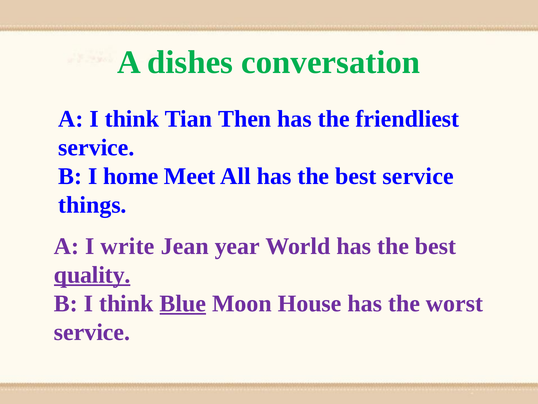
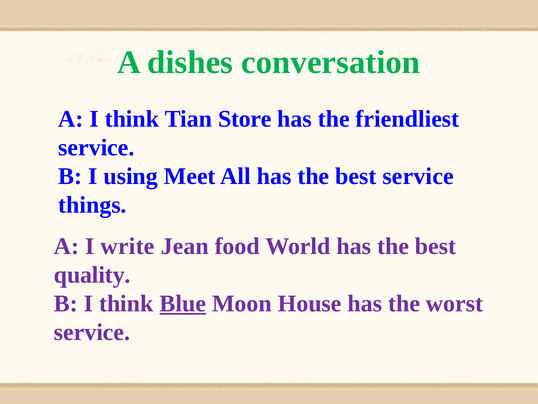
Then: Then -> Store (245, 119)
home: home -> using (131, 176)
year: year -> food (237, 246)
quality underline: present -> none (92, 274)
